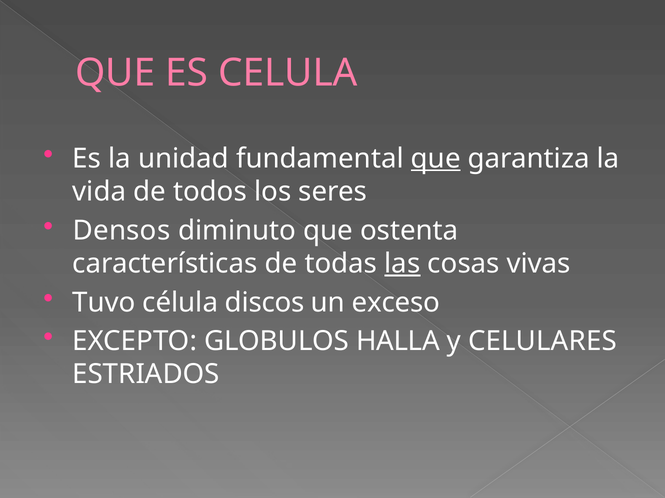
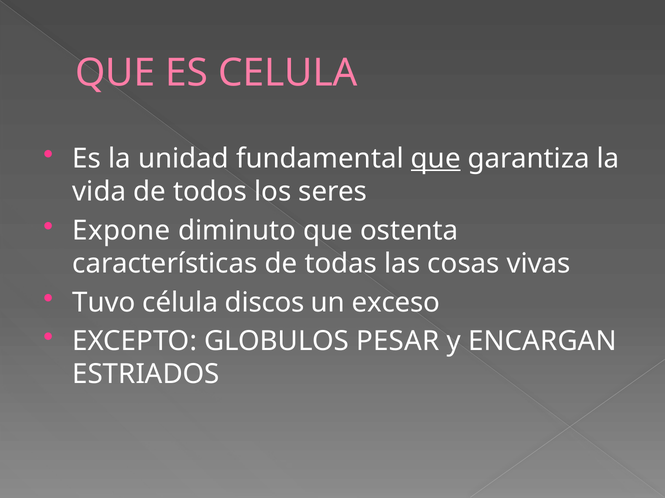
Densos: Densos -> Expone (121, 231)
las underline: present -> none (402, 264)
HALLA: HALLA -> PESAR (398, 342)
CELULARES: CELULARES -> ENCARGAN (542, 342)
